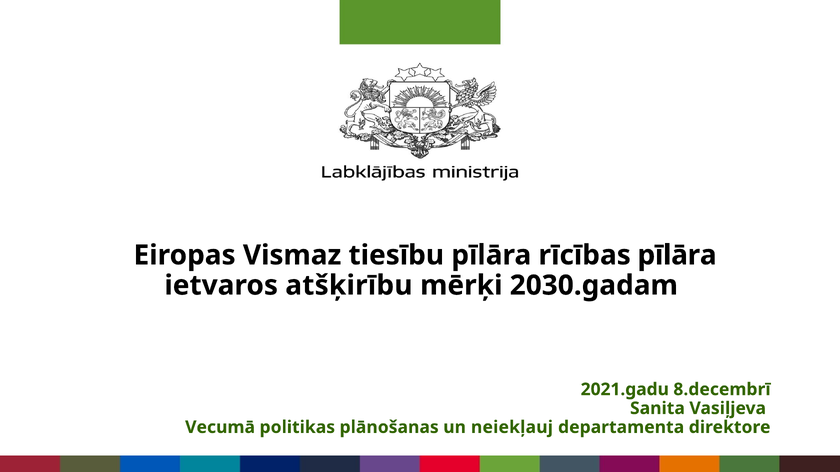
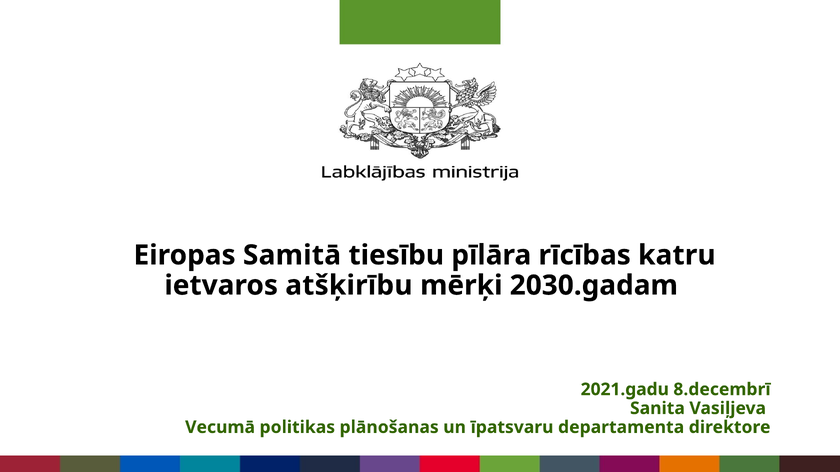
Vismaz: Vismaz -> Samitā (292, 255)
rīcības pīlāra: pīlāra -> katru (677, 255)
neiekļauj: neiekļauj -> īpatsvaru (512, 428)
